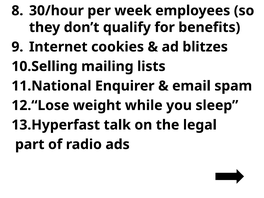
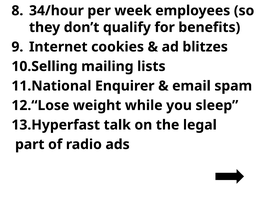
30/hour: 30/hour -> 34/hour (56, 11)
